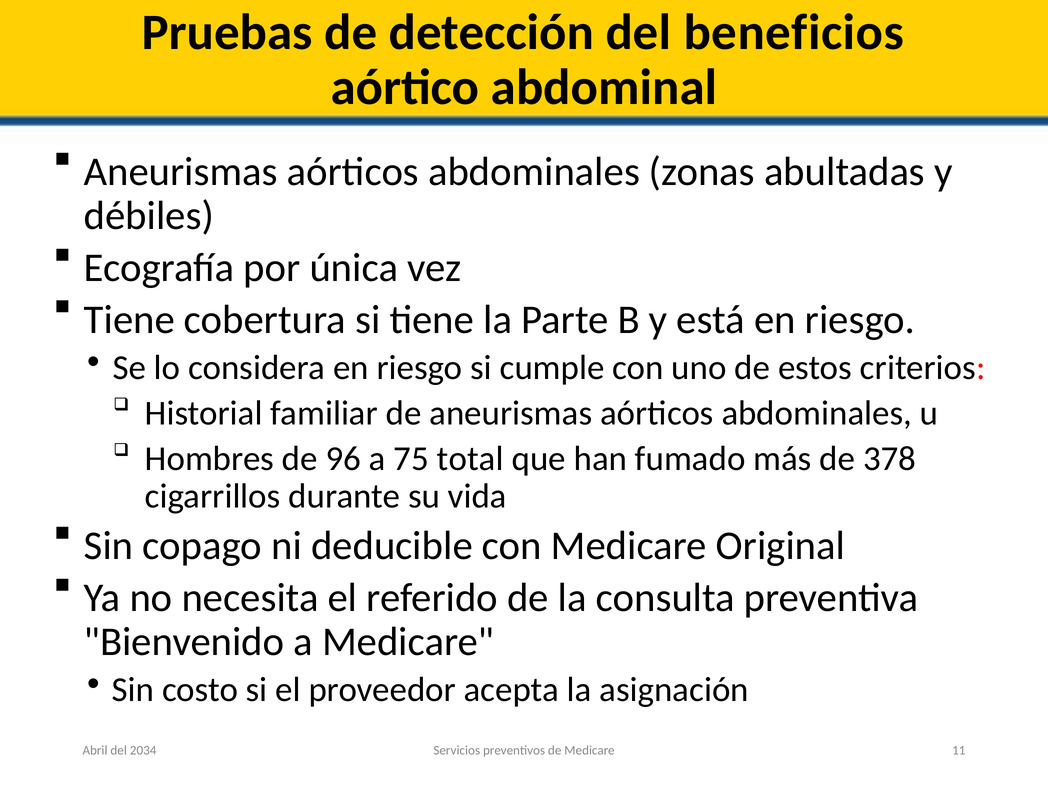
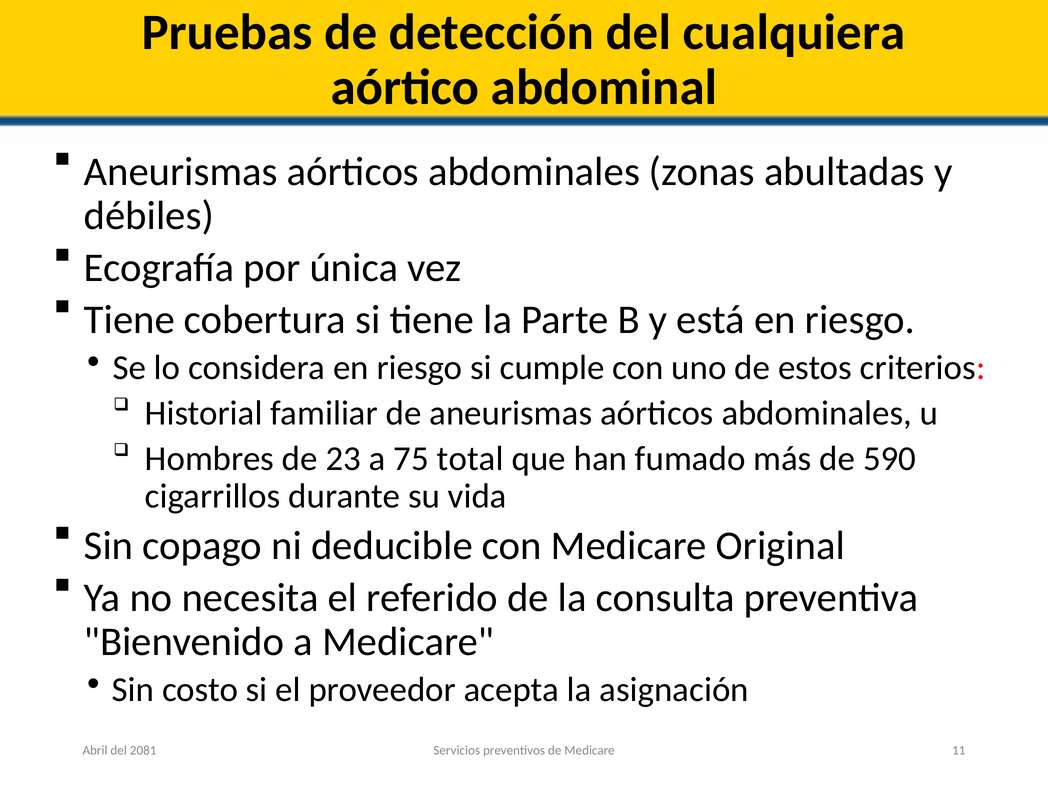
beneficios: beneficios -> cualquiera (794, 32)
96: 96 -> 23 (343, 459)
378: 378 -> 590 (890, 459)
2034: 2034 -> 2081 (143, 750)
